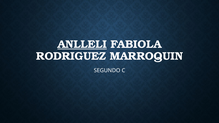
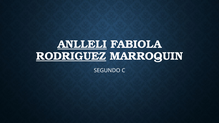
RODRIGUEZ underline: none -> present (71, 56)
